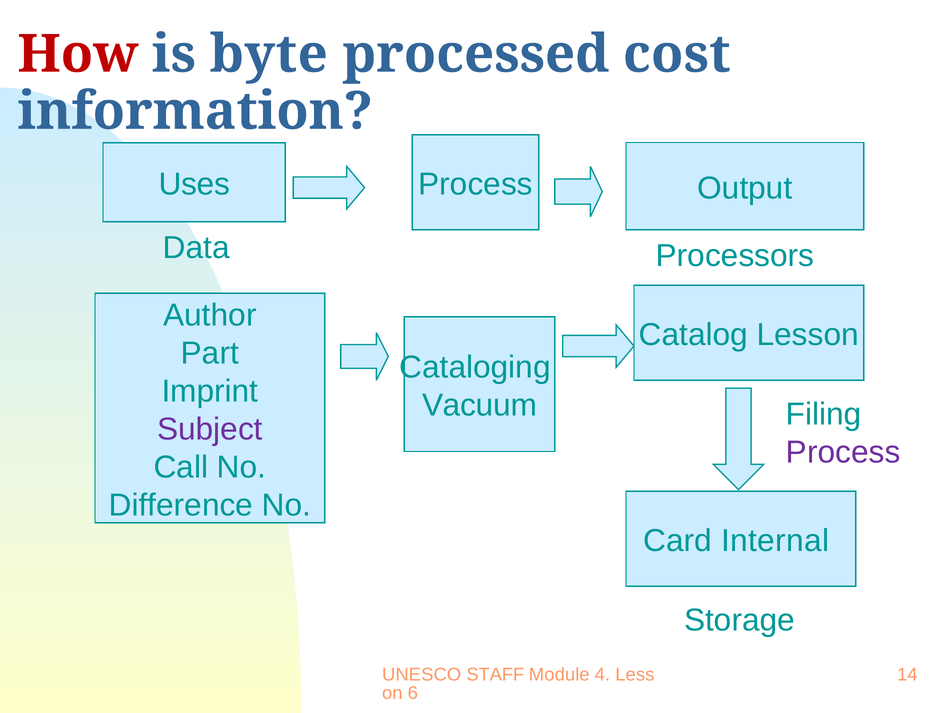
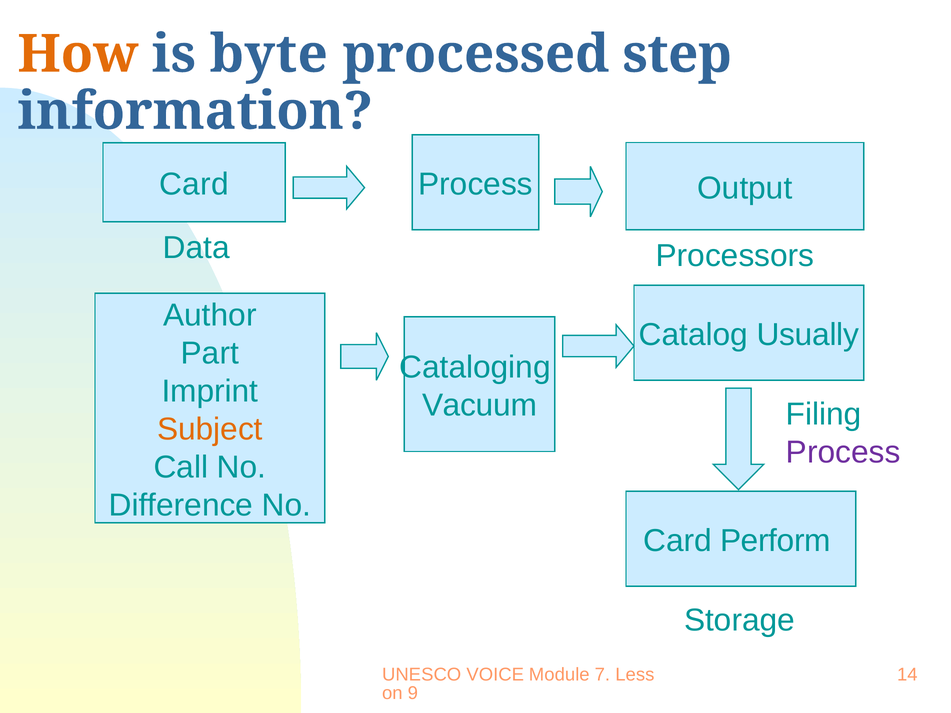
How colour: red -> orange (78, 54)
cost: cost -> step (677, 54)
Uses: Uses -> Card (194, 184)
Lesson: Lesson -> Usually (808, 335)
Subject colour: purple -> orange (210, 429)
Internal: Internal -> Perform (775, 541)
STAFF: STAFF -> VOICE (495, 675)
4: 4 -> 7 (602, 675)
6: 6 -> 9 (413, 693)
